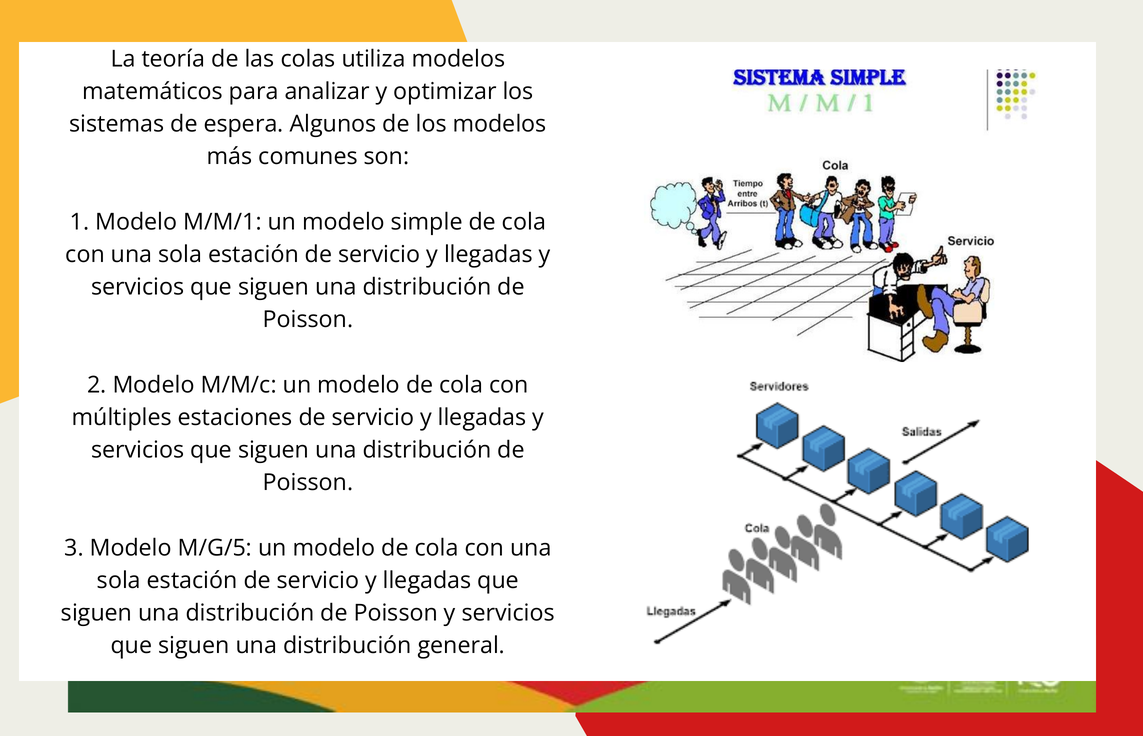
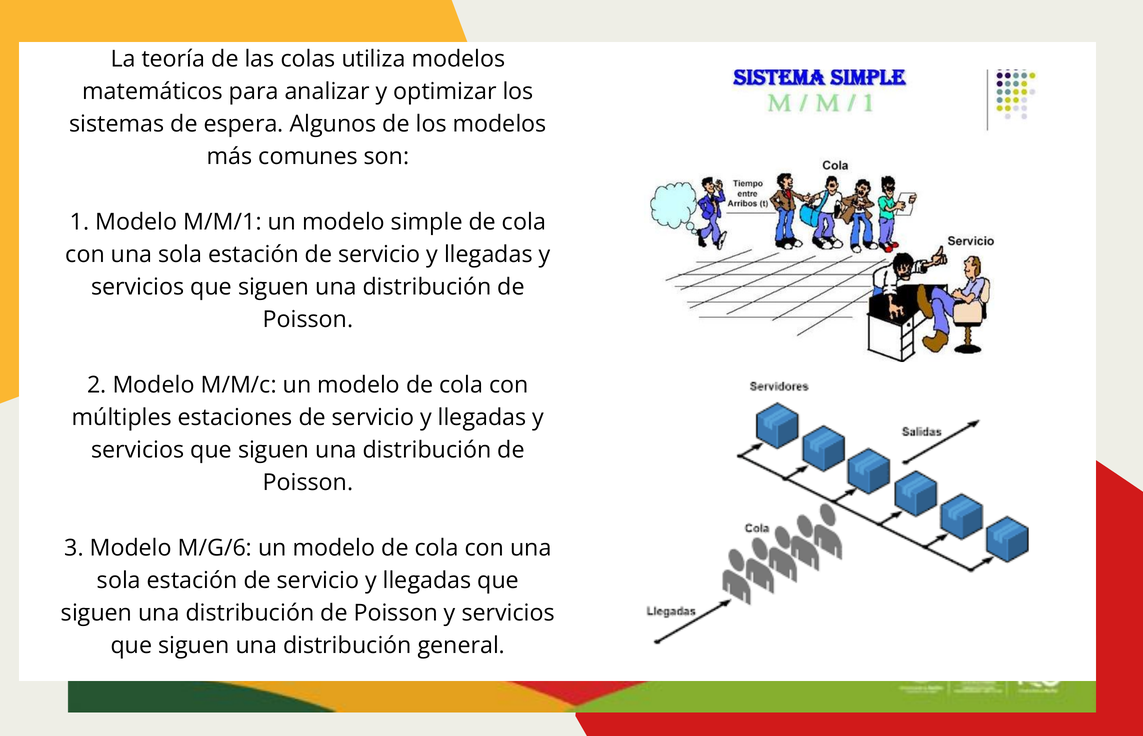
M/G/5: M/G/5 -> M/G/6 (215, 548)
